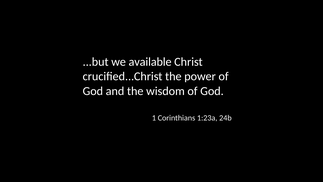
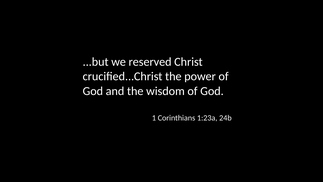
available: available -> reserved (150, 62)
